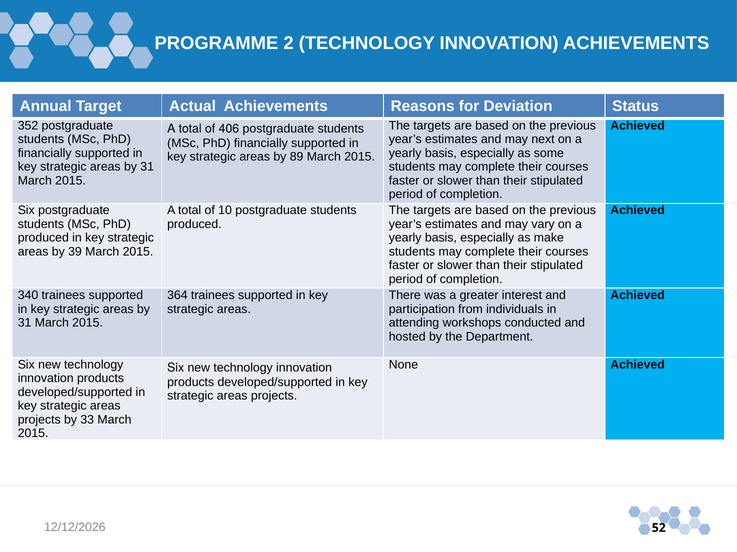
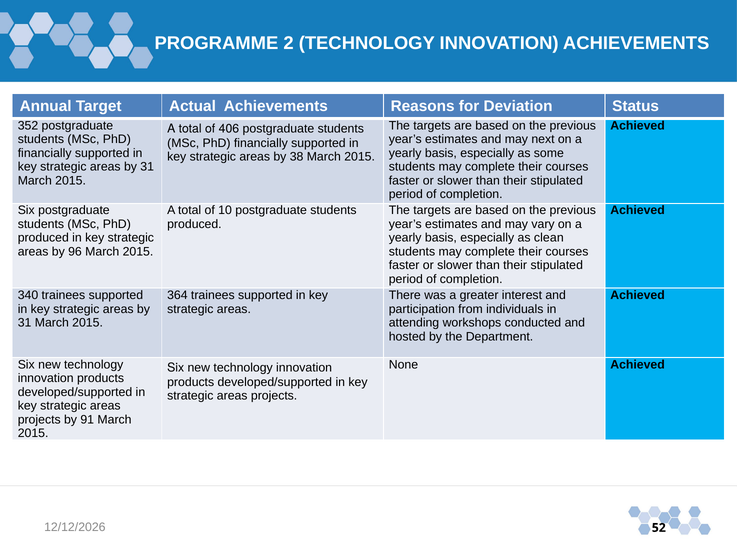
89: 89 -> 38 (297, 157)
make: make -> clean (549, 238)
39: 39 -> 96 (75, 252)
33: 33 -> 91 (87, 420)
